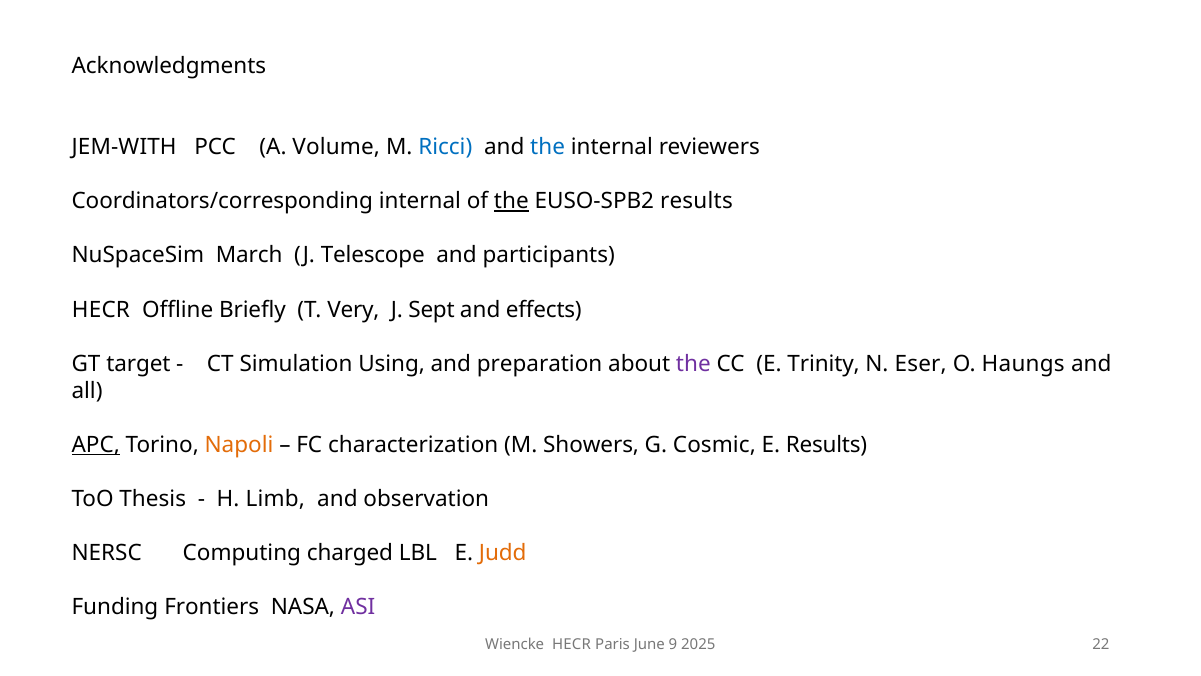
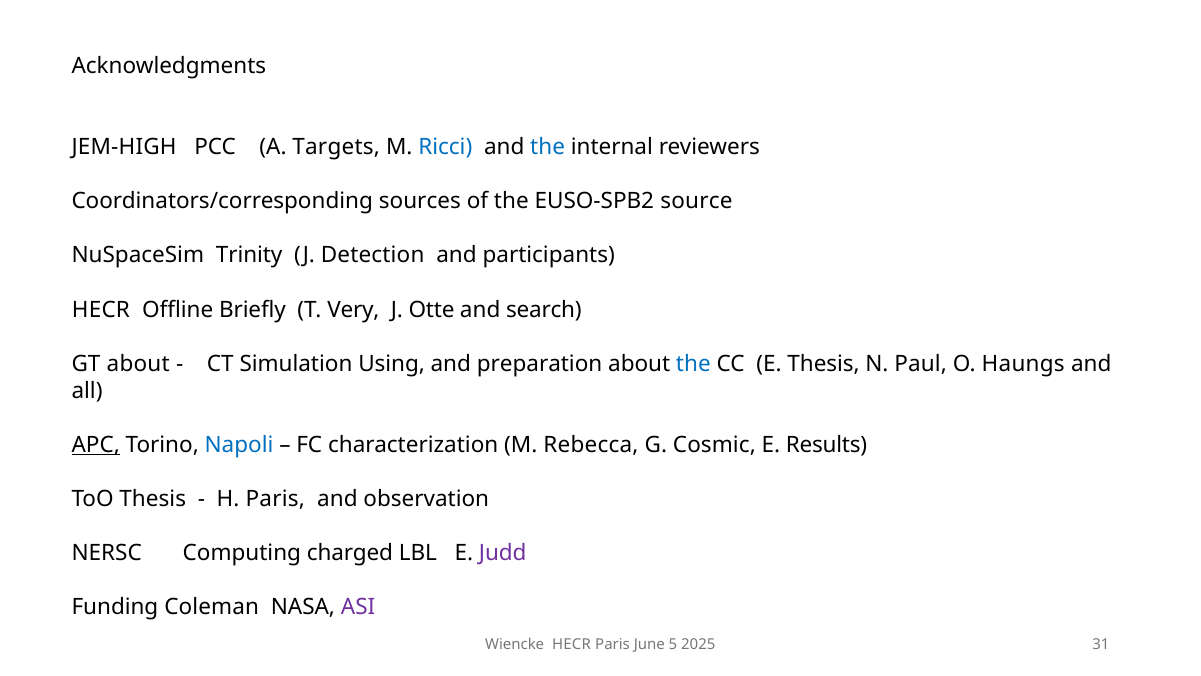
JEM-WITH: JEM-WITH -> JEM-HIGH (124, 147)
Volume: Volume -> Targets (336, 147)
Coordinators/corresponding internal: internal -> sources (420, 201)
the underline: present -> none (511, 201)
EUSO-SPB2 results: results -> source (696, 201)
March: March -> Trinity (249, 255)
Telescope: Telescope -> Detection (373, 255)
Sept: Sept -> Otte (432, 309)
effects: effects -> search (544, 309)
GT target: target -> about (138, 363)
the colour: purple -> blue (693, 363)
E Trinity: Trinity -> Thesis (824, 363)
Eser: Eser -> Paul (921, 363)
Napoli colour: orange -> blue (239, 445)
Showers: Showers -> Rebecca (591, 445)
H Limb: Limb -> Paris (275, 499)
Judd colour: orange -> purple (503, 553)
Frontiers: Frontiers -> Coleman (212, 607)
9: 9 -> 5 (673, 644)
22: 22 -> 31 (1101, 644)
